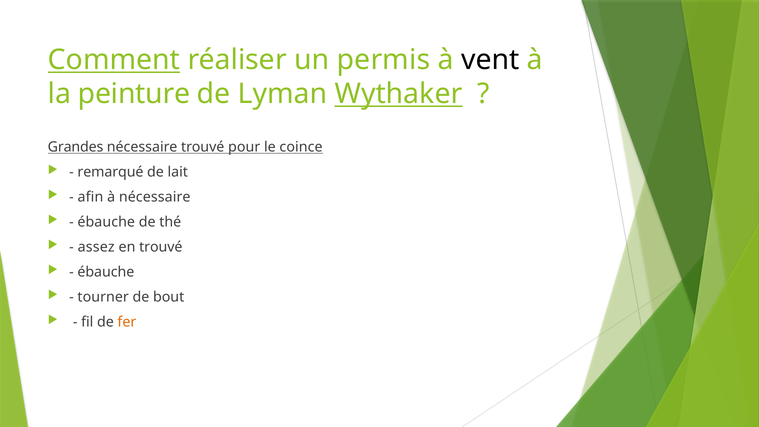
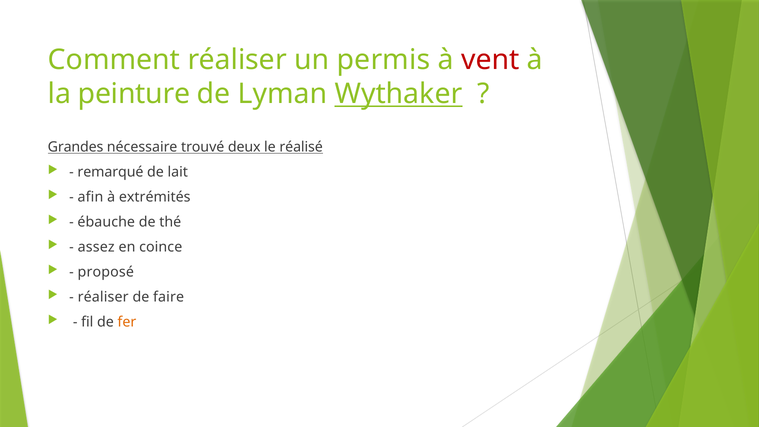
Comment underline: present -> none (114, 60)
vent colour: black -> red (490, 60)
pour: pour -> deux (244, 147)
coince: coince -> réalisé (301, 147)
à nécessaire: nécessaire -> extrémités (155, 197)
en trouvé: trouvé -> coince (161, 247)
ébauche: ébauche -> proposé (106, 272)
tourner: tourner -> réaliser (103, 297)
bout: bout -> faire (169, 297)
